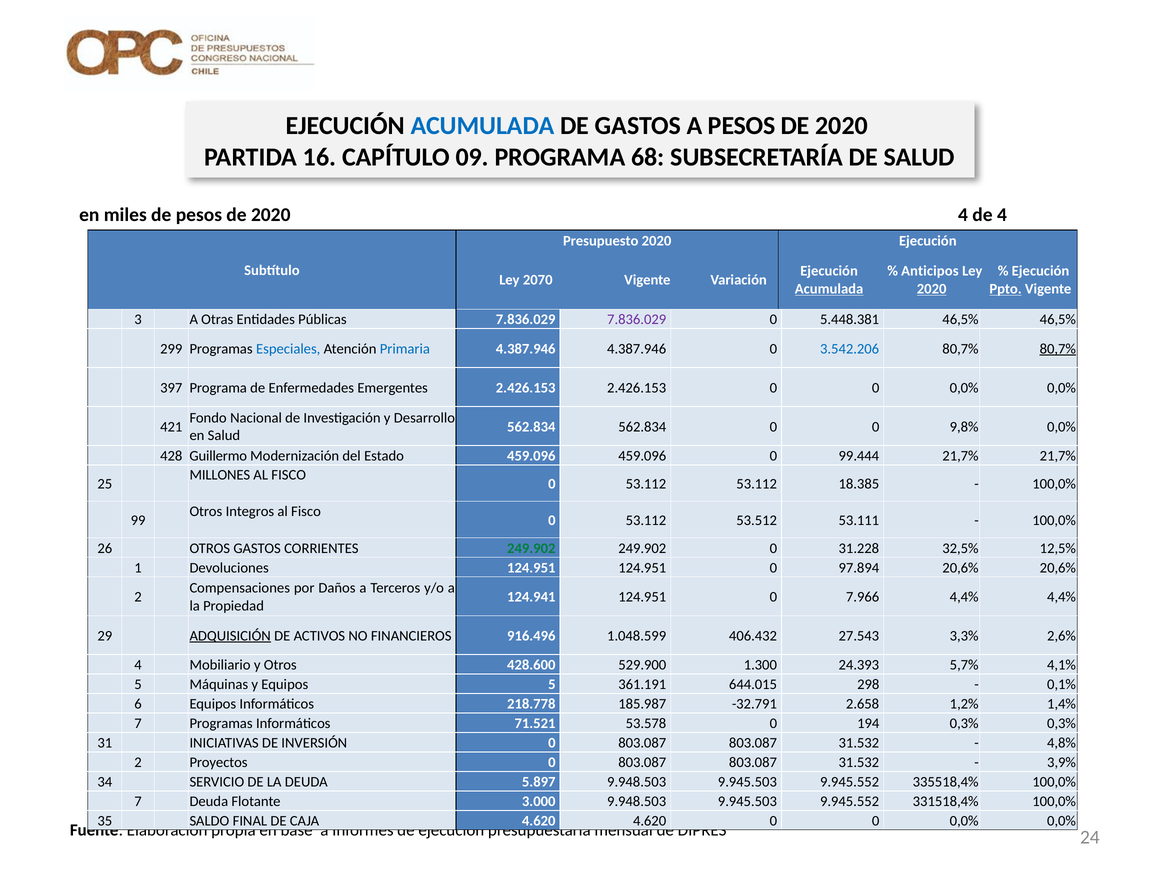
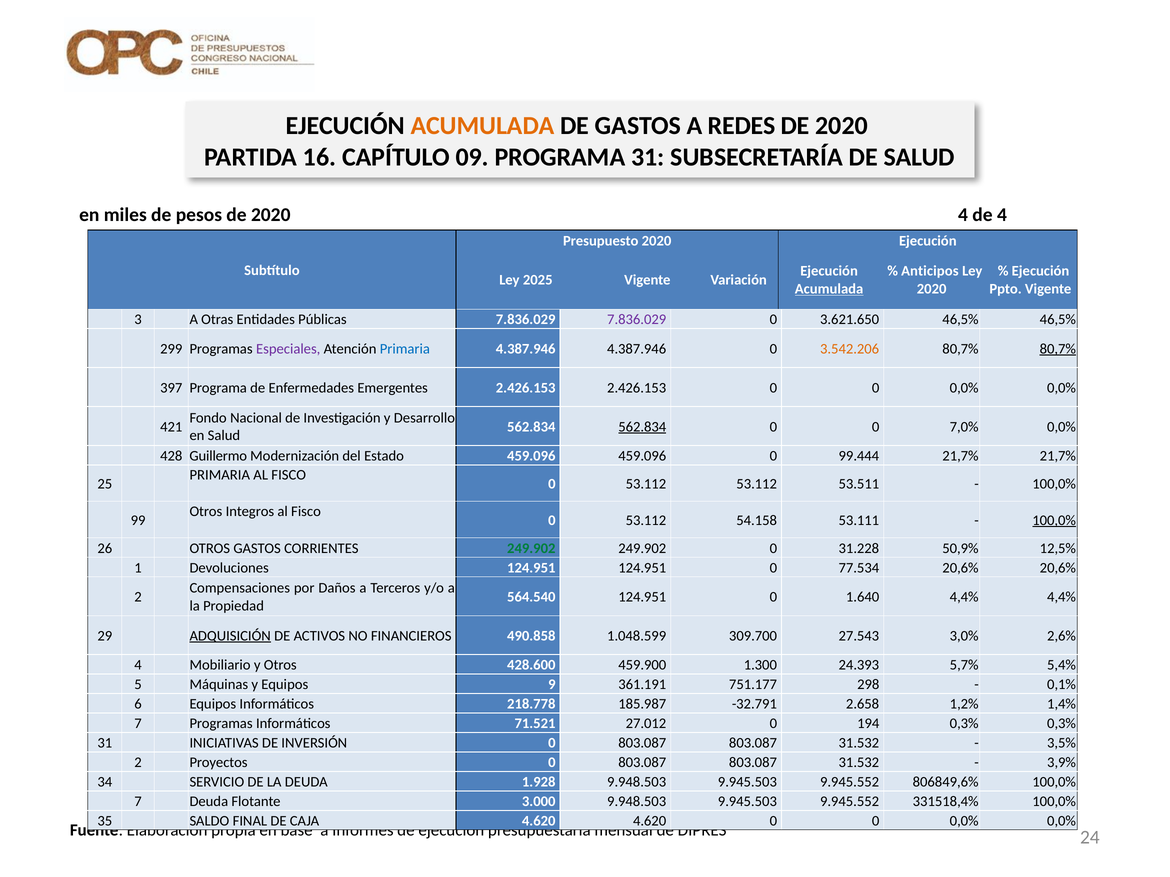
ACUMULADA colour: blue -> orange (483, 126)
A PESOS: PESOS -> REDES (742, 126)
PROGRAMA 68: 68 -> 31 (648, 157)
2070: 2070 -> 2025 (538, 280)
2020 underline: present -> none (932, 289)
Ppto underline: present -> none (1006, 289)
5.448.381: 5.448.381 -> 3.621.650 (850, 320)
Especiales colour: blue -> purple (288, 349)
3.542.206 colour: blue -> orange (850, 349)
562.834 underline: none -> present (642, 427)
9,8%: 9,8% -> 7,0% (964, 427)
MILLONES: MILLONES -> PRIMARIA (220, 475)
18.385: 18.385 -> 53.511 (859, 484)
53.512: 53.512 -> 54.158 (757, 521)
100,0% underline: none -> present (1054, 521)
32,5%: 32,5% -> 50,9% (960, 549)
97.894: 97.894 -> 77.534 (859, 568)
124.941: 124.941 -> 564.540 (531, 597)
7.966: 7.966 -> 1.640 (863, 597)
916.496: 916.496 -> 490.858 (531, 636)
406.432: 406.432 -> 309.700 (753, 636)
3,3%: 3,3% -> 3,0% (964, 636)
529.900: 529.900 -> 459.900 (642, 665)
4,1%: 4,1% -> 5,4% (1062, 665)
Equipos 5: 5 -> 9 (552, 685)
644.015: 644.015 -> 751.177 (753, 685)
53.578: 53.578 -> 27.012 (646, 724)
4,8%: 4,8% -> 3,5% (1062, 743)
5.897: 5.897 -> 1.928 (539, 782)
335518,4%: 335518,4% -> 806849,6% (946, 782)
